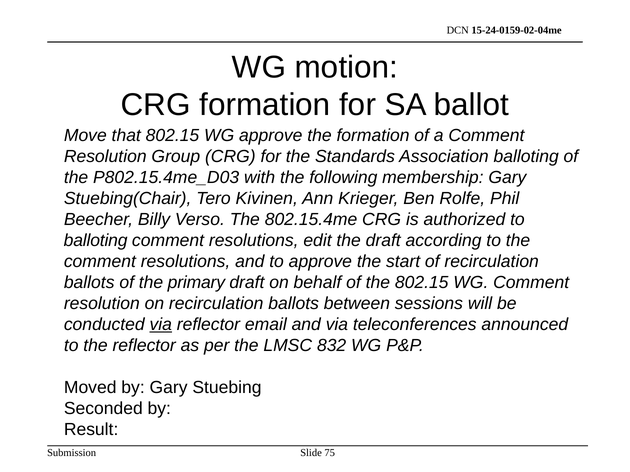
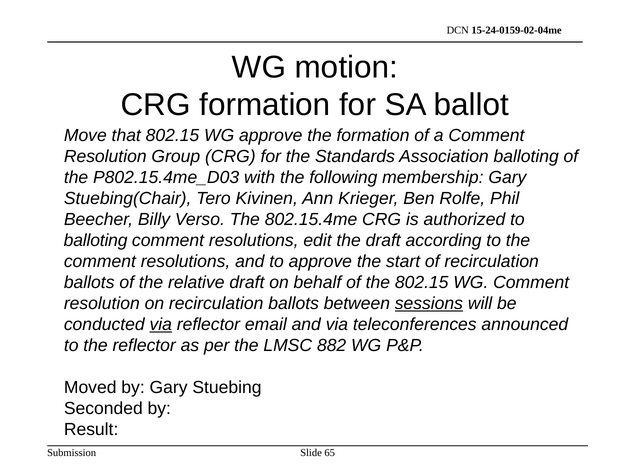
primary: primary -> relative (196, 283)
sessions underline: none -> present (429, 304)
832: 832 -> 882 (332, 346)
75: 75 -> 65 (330, 453)
